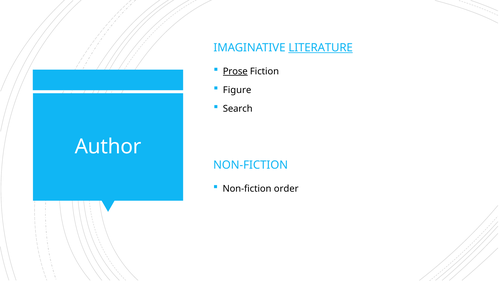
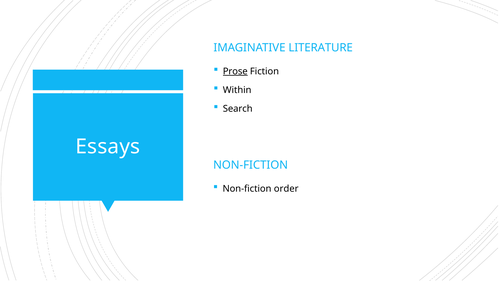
LITERATURE underline: present -> none (321, 48)
Figure: Figure -> Within (237, 90)
Author: Author -> Essays (108, 147)
